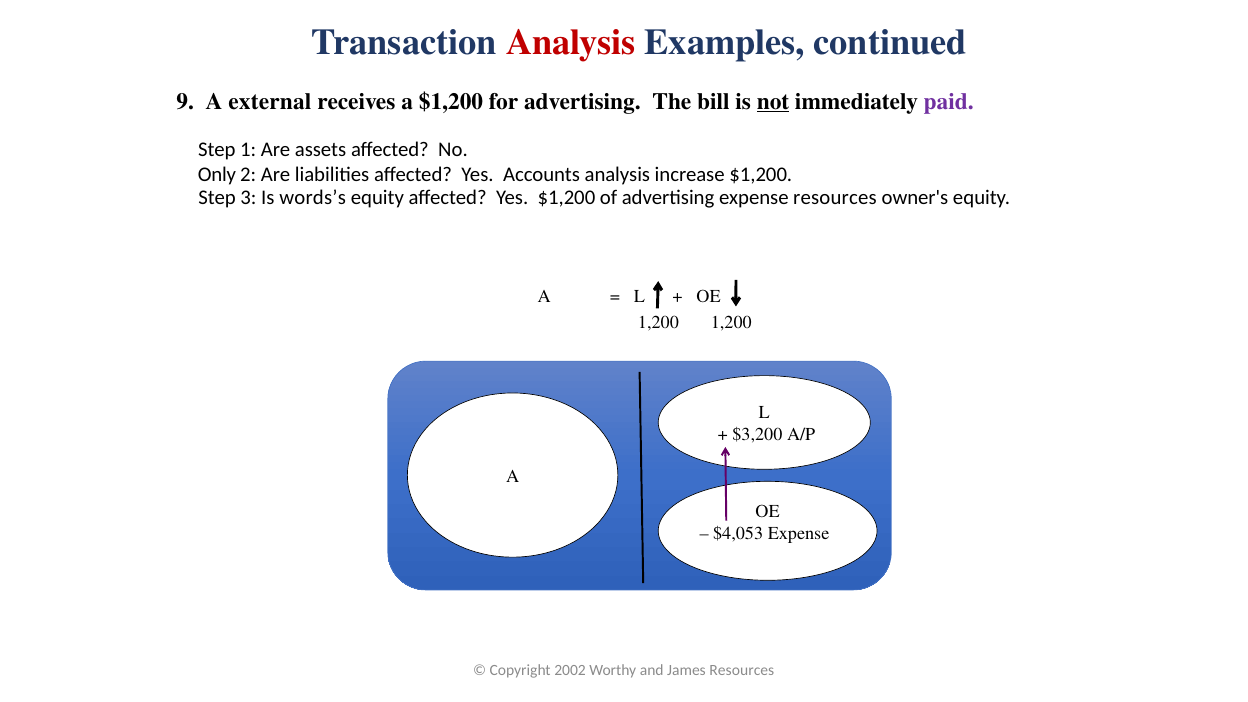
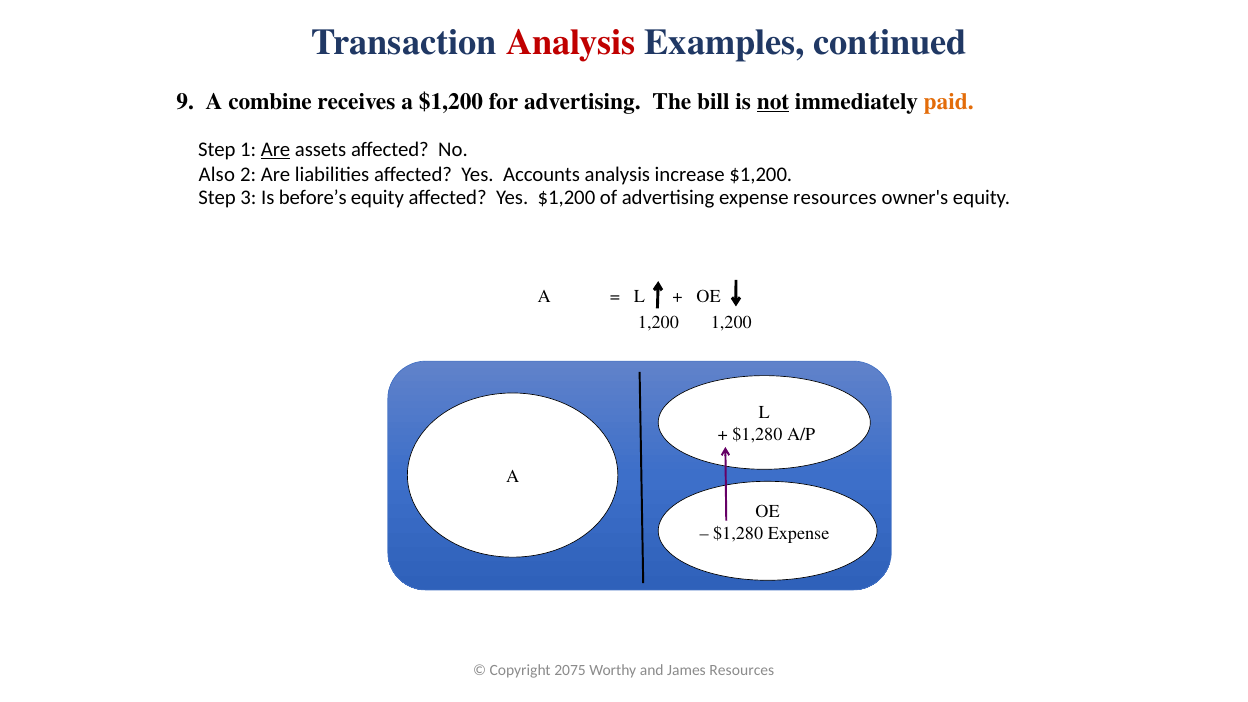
external: external -> combine (270, 102)
paid colour: purple -> orange (949, 102)
Are underline: none -> present (276, 150)
Only: Only -> Also (217, 175)
words’s: words’s -> before’s (313, 198)
$3,200: $3,200 -> $1,280 (757, 435)
$4,053: $4,053 -> $1,280 (738, 534)
2002: 2002 -> 2075 (570, 670)
